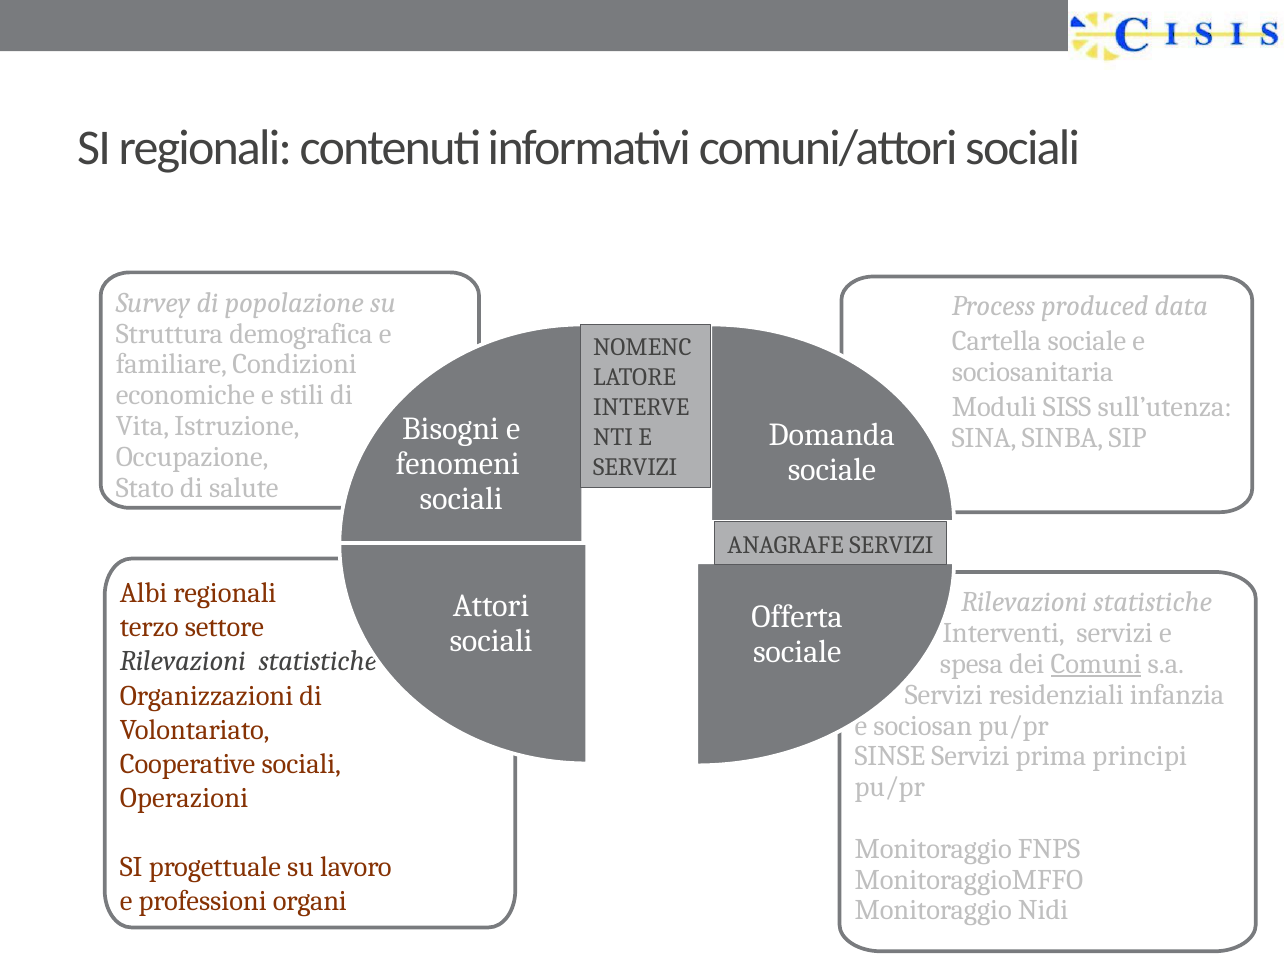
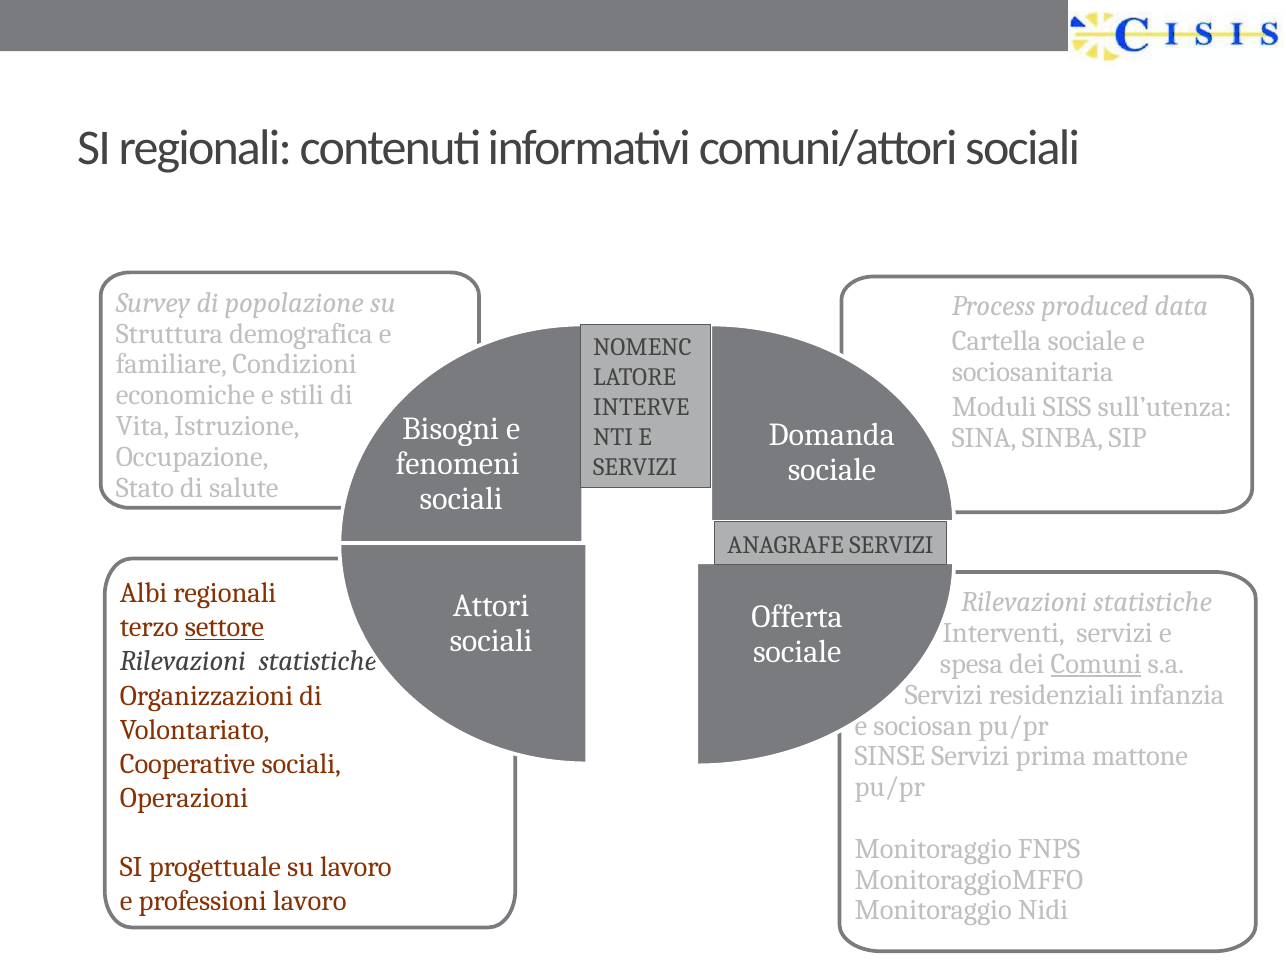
settore underline: none -> present (224, 627)
principi: principi -> mattone (1140, 757)
professioni organi: organi -> lavoro (310, 902)
